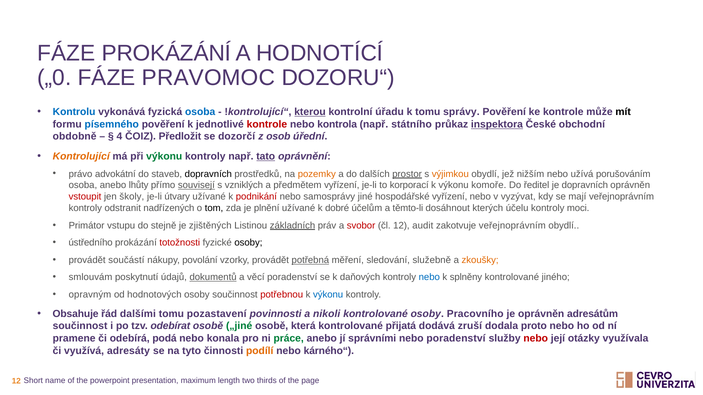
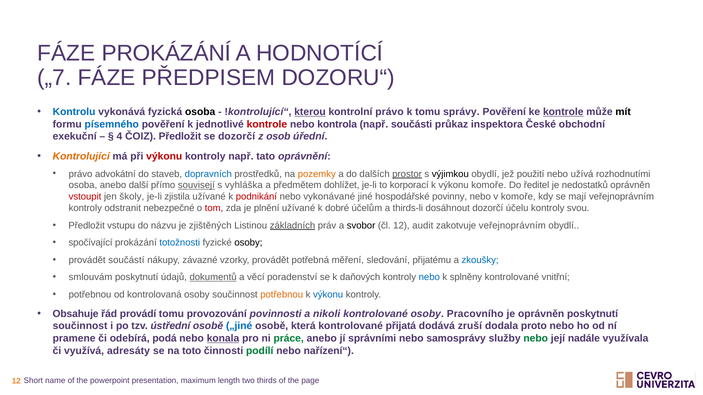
„0: „0 -> „7 (54, 78)
PRAVOMOC: PRAVOMOC -> PŘEDPISEM (209, 78)
osoba colour: blue -> black (200, 112)
kontrolní úřadu: úřadu -> právo (389, 112)
kontrole underline: none -> present (563, 112)
státního: státního -> součásti (412, 124)
inspektora underline: present -> none (497, 124)
obdobně: obdobně -> exekuční (75, 137)
výkonu colour: green -> red (164, 156)
tato underline: present -> none (266, 156)
dopravních colour: black -> blue (208, 174)
výjimkou colour: orange -> black (450, 174)
nižším: nižším -> použití (531, 174)
porušováním: porušováním -> rozhodnutími (623, 174)
lhůty: lhůty -> další (139, 186)
vzniklých: vzniklých -> vyhláška (244, 186)
předmětem vyřízení: vyřízení -> dohlížet (342, 186)
je dopravních: dopravních -> nedostatků (585, 186)
útvary: útvary -> zjistila (177, 197)
samosprávy: samosprávy -> vykonávané (329, 197)
hospodářské vyřízení: vyřízení -> povinny (450, 197)
v vyzývat: vyzývat -> komoře (518, 197)
nadřízených: nadřízených -> nebezpečné (169, 208)
tom colour: black -> red (214, 208)
těmto-li: těmto-li -> thirds-li (408, 208)
dosáhnout kterých: kterých -> dozorčí (488, 208)
moci: moci -> svou (578, 208)
Primátor: Primátor -> Předložit (87, 226)
stejně: stejně -> názvu (164, 226)
svobor colour: red -> black (361, 226)
ústředního: ústředního -> spočívající (91, 243)
totožnosti colour: red -> blue (180, 243)
povolání: povolání -> závazné (200, 260)
potřebná underline: present -> none (310, 260)
služebně: služebně -> přijatému (432, 260)
zkoušky colour: orange -> blue (480, 260)
jiného: jiného -> vnitřní (556, 278)
opravným: opravným -> potřebnou (90, 295)
hodnotových: hodnotových -> kontrolovaná (154, 295)
potřebnou colour: red -> orange (282, 295)
dalšími: dalšími -> provádí (138, 314)
pozastavení: pozastavení -> provozování (217, 314)
oprávněn adresátům: adresátům -> poskytnutí (593, 314)
odebírat: odebírat -> ústřední (170, 326)
„jiné colour: green -> blue (239, 326)
konala underline: none -> present (223, 339)
nebo poradenství: poradenství -> samosprávy (456, 339)
nebo colour: red -> green (536, 339)
otázky: otázky -> nadále (584, 339)
tyto: tyto -> toto (192, 351)
podílí colour: orange -> green (260, 351)
kárného“: kárného“ -> nařízení“ (329, 351)
